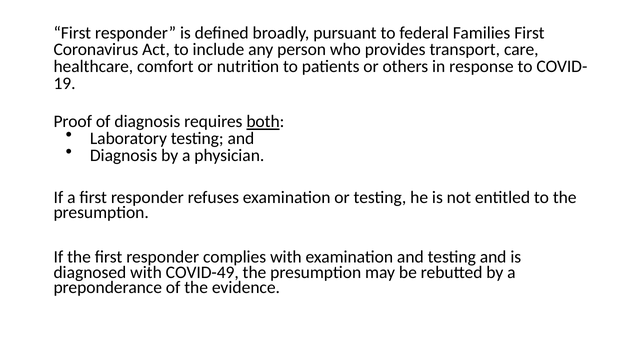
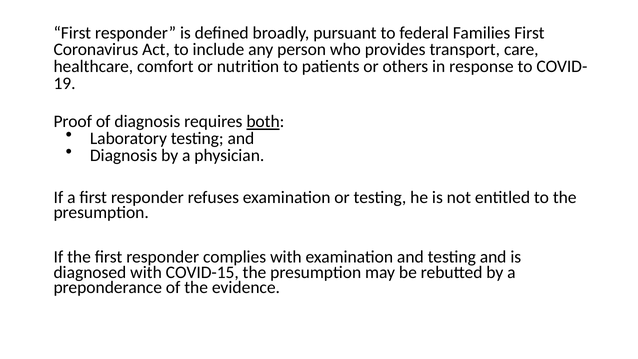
COVID-49: COVID-49 -> COVID-15 (202, 272)
